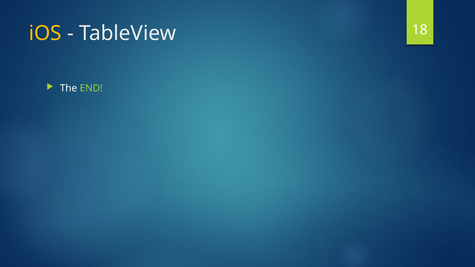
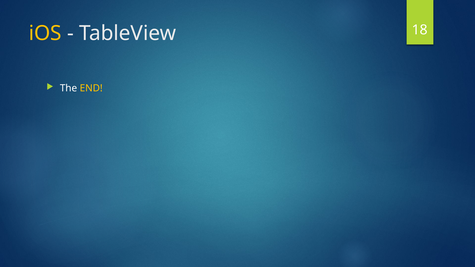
END colour: light green -> yellow (91, 88)
